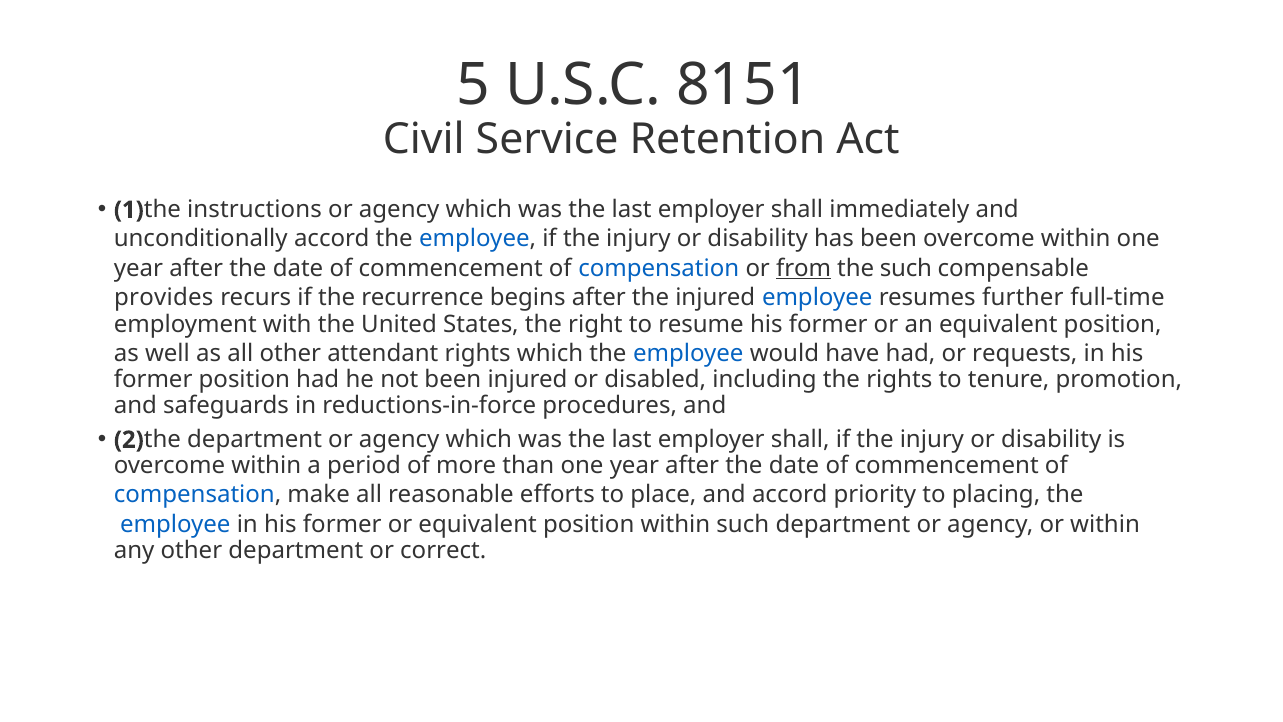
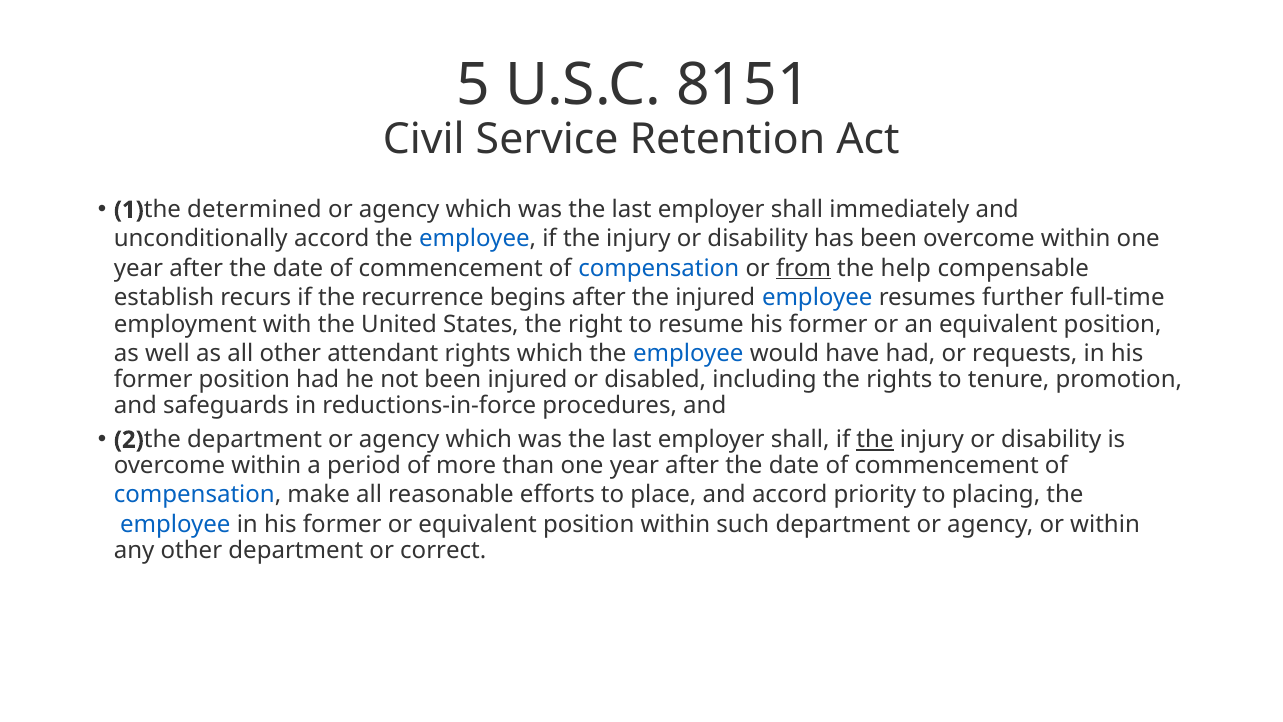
instructions: instructions -> determined (254, 210)
the such: such -> help (906, 268)
provides: provides -> establish (164, 297)
the underline: none -> present (875, 440)
